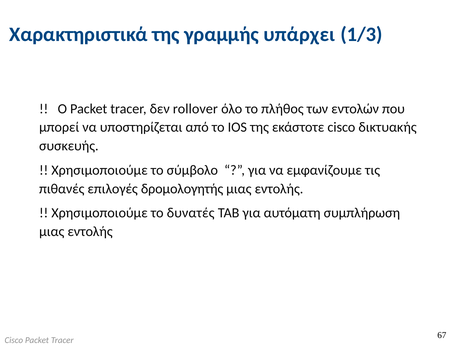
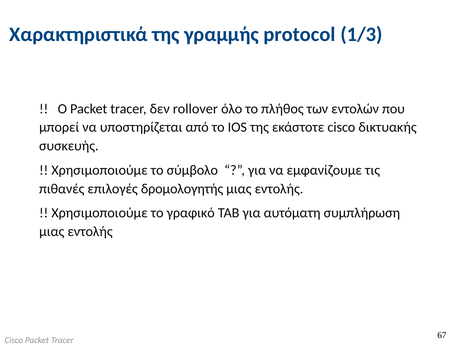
υπάρχει: υπάρχει -> protocol (299, 34)
δυνατές: δυνατές -> γραφικό (191, 213)
